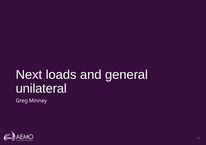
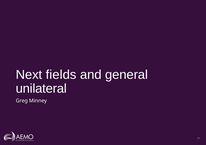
loads: loads -> fields (61, 75)
